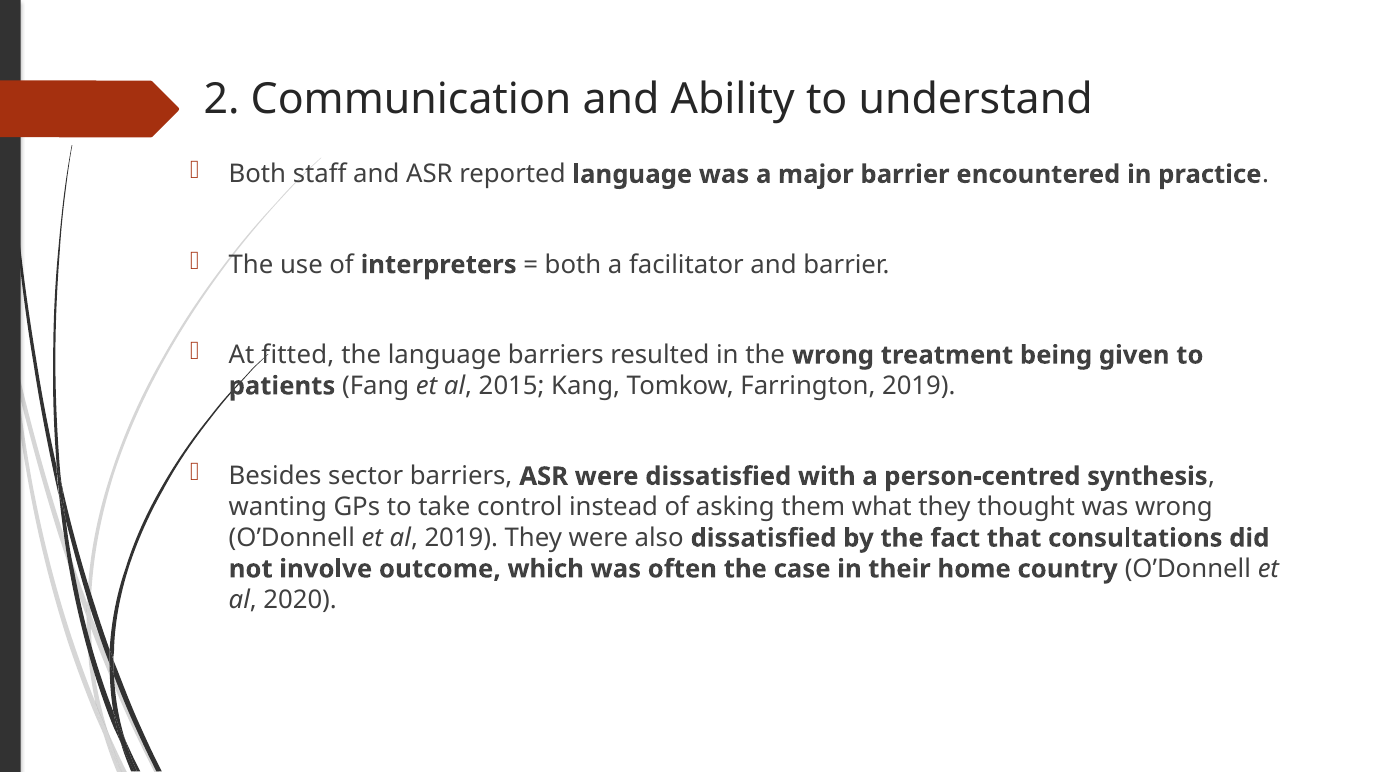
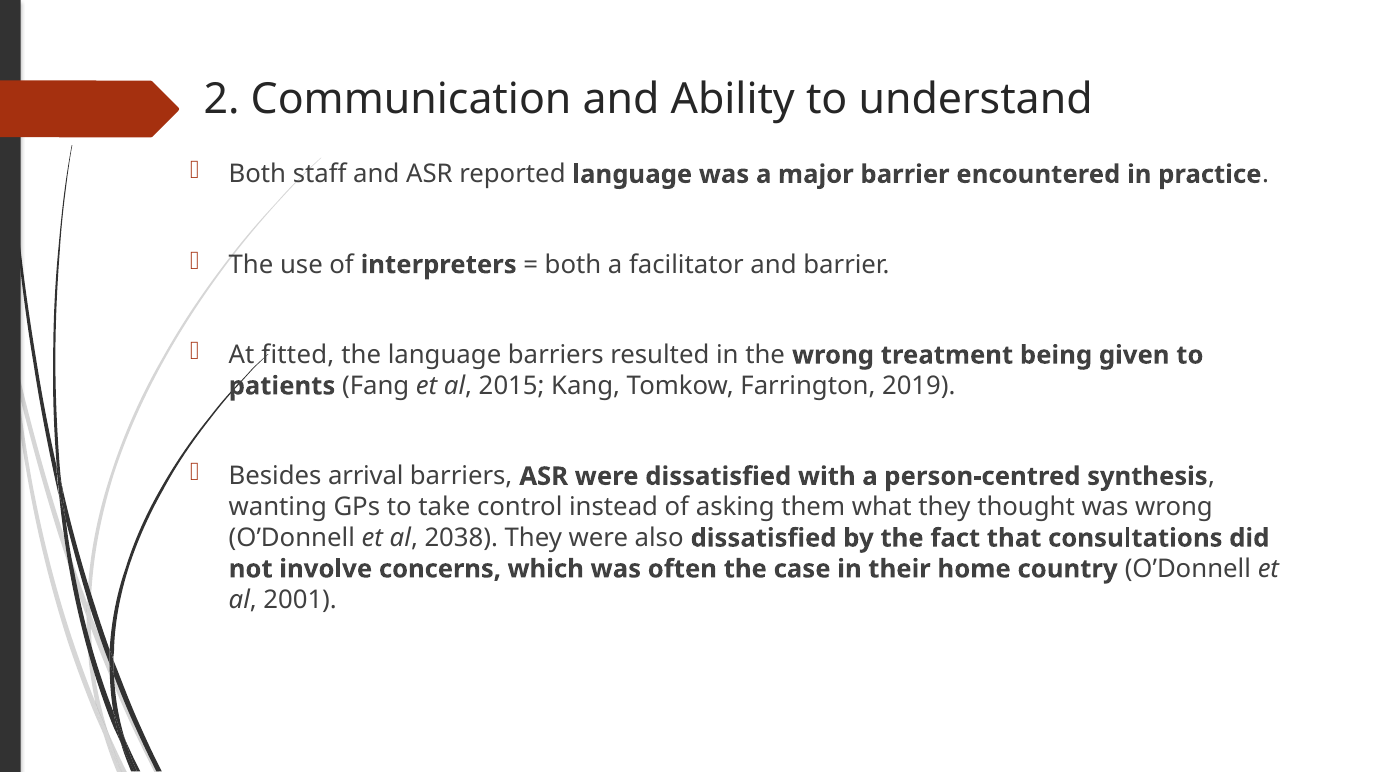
sector: sector -> arrival (366, 477)
al 2019: 2019 -> 2038 (461, 538)
outcome: outcome -> concerns (440, 569)
2020: 2020 -> 2001 (300, 600)
